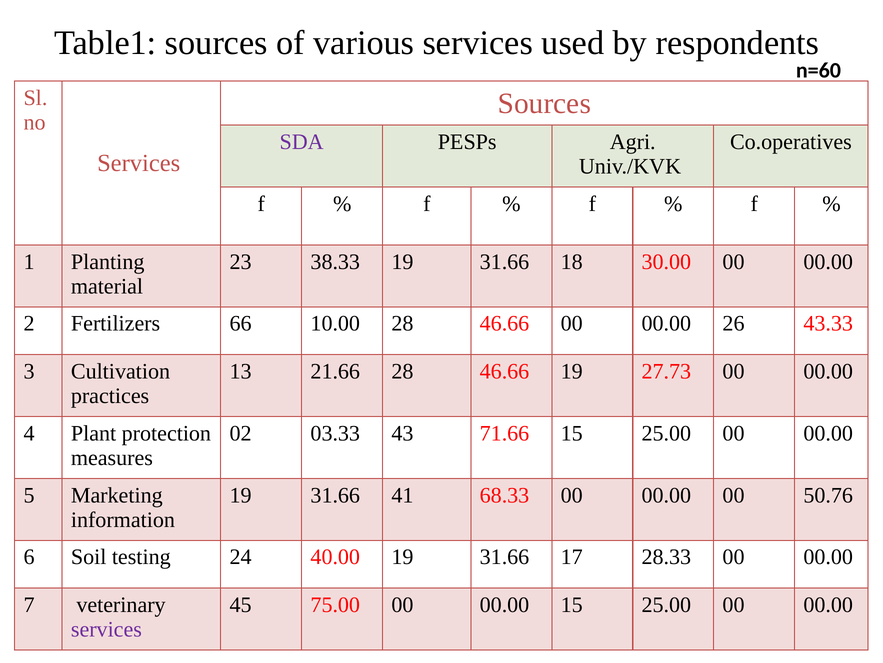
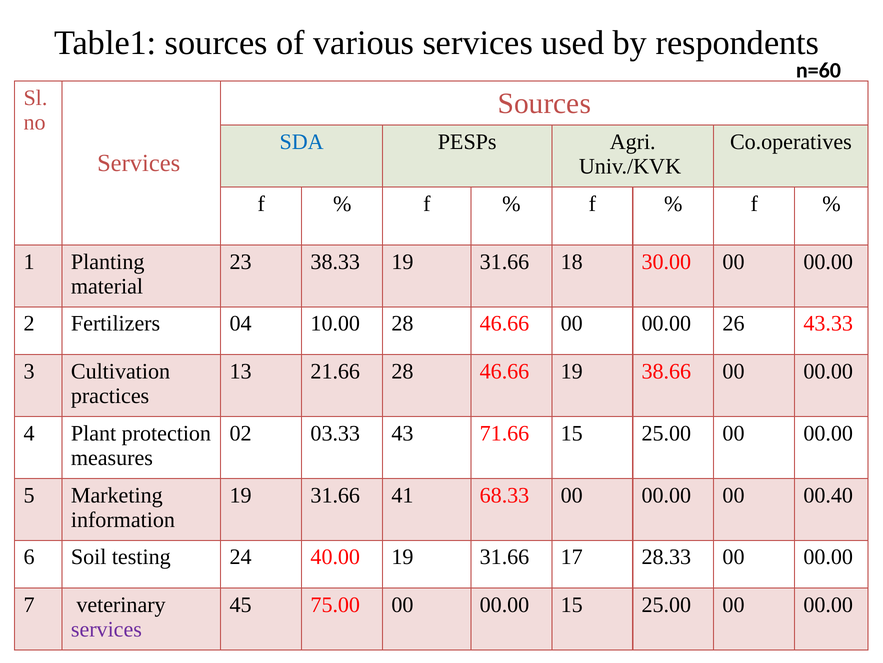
SDA colour: purple -> blue (302, 142)
66: 66 -> 04 (241, 323)
27.73: 27.73 -> 38.66 (666, 371)
50.76: 50.76 -> 00.40 (828, 495)
